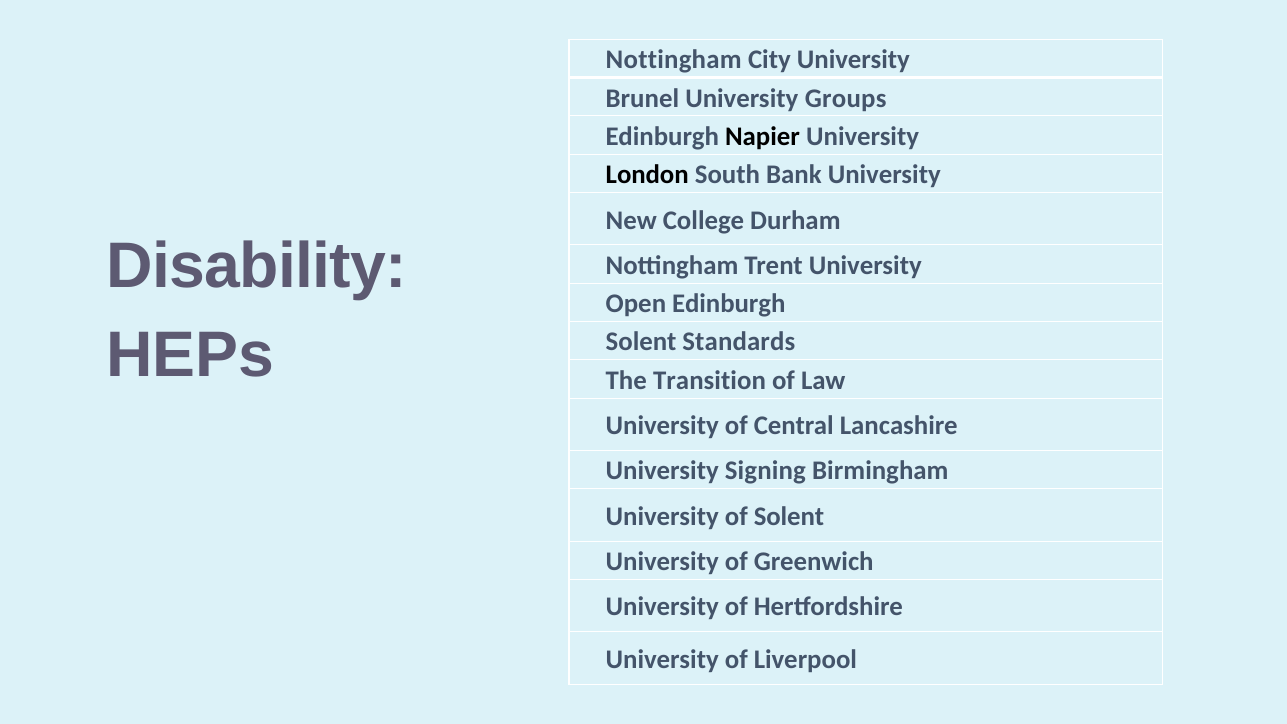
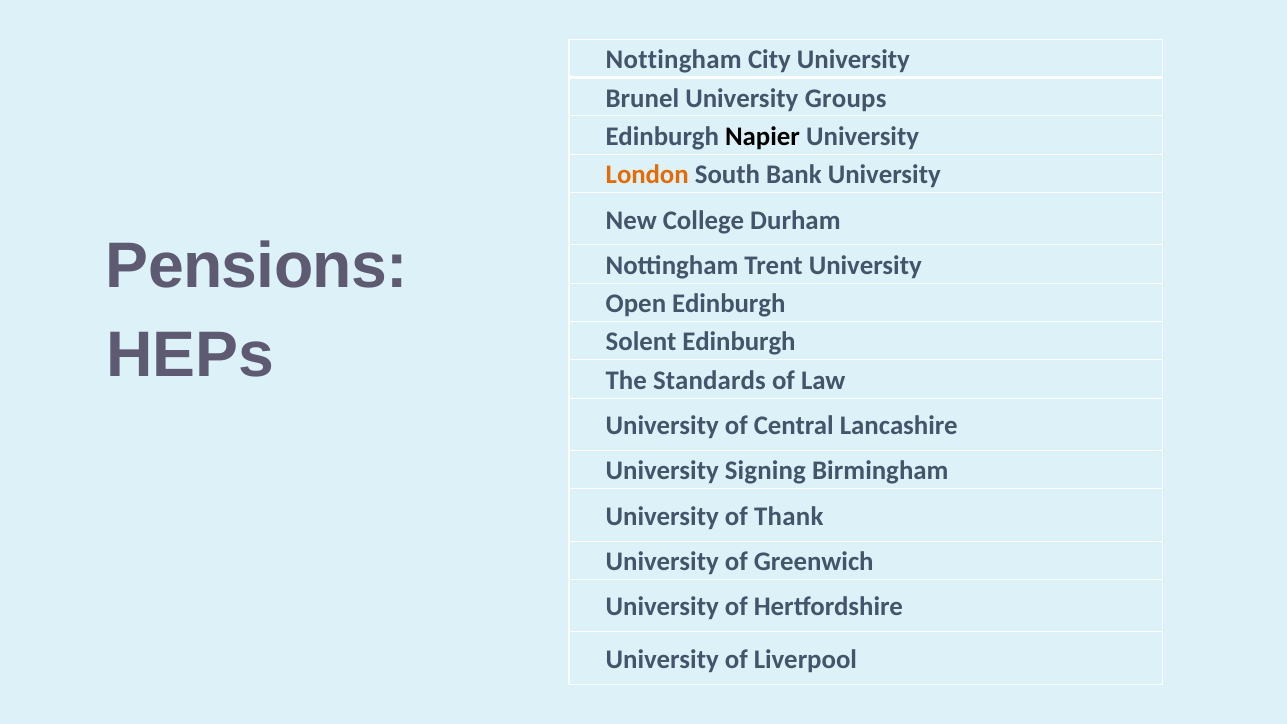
London colour: black -> orange (647, 175)
Disability: Disability -> Pensions (257, 266)
Solent Standards: Standards -> Edinburgh (739, 342)
Transition: Transition -> Standards (709, 380)
of Solent: Solent -> Thank (789, 516)
